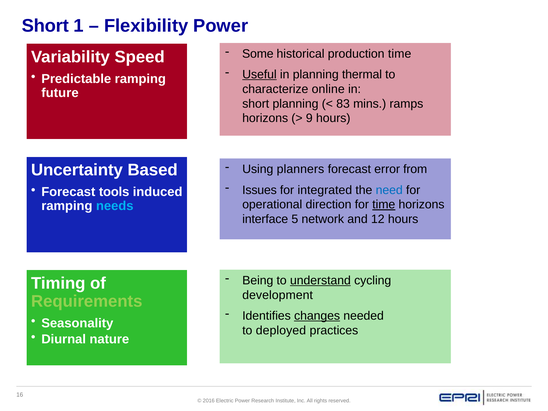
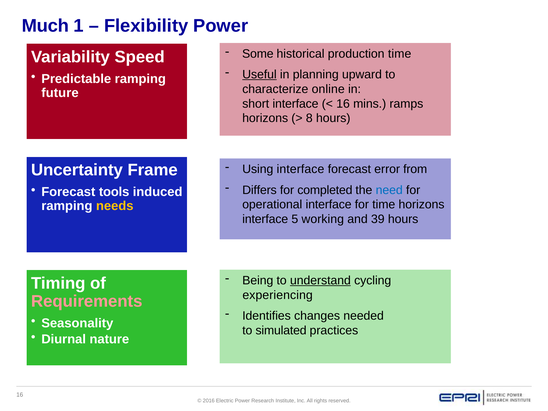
Short: Short -> Much (45, 26)
thermal: thermal -> upward (362, 74)
short planning: planning -> interface (296, 104)
83: 83 -> 16 (343, 104)
9: 9 -> 8 (309, 118)
Based: Based -> Frame (153, 170)
Using planners: planners -> interface (300, 169)
Issues: Issues -> Differs (259, 190)
integrated: integrated -> completed (325, 190)
operational direction: direction -> interface (329, 205)
time underline: present -> none (384, 205)
needs colour: light blue -> yellow (115, 206)
network: network -> working (323, 219)
12: 12 -> 39 (378, 219)
development: development -> experiencing (278, 295)
Requirements colour: light green -> pink (87, 301)
changes underline: present -> none (317, 316)
deployed: deployed -> simulated (281, 330)
